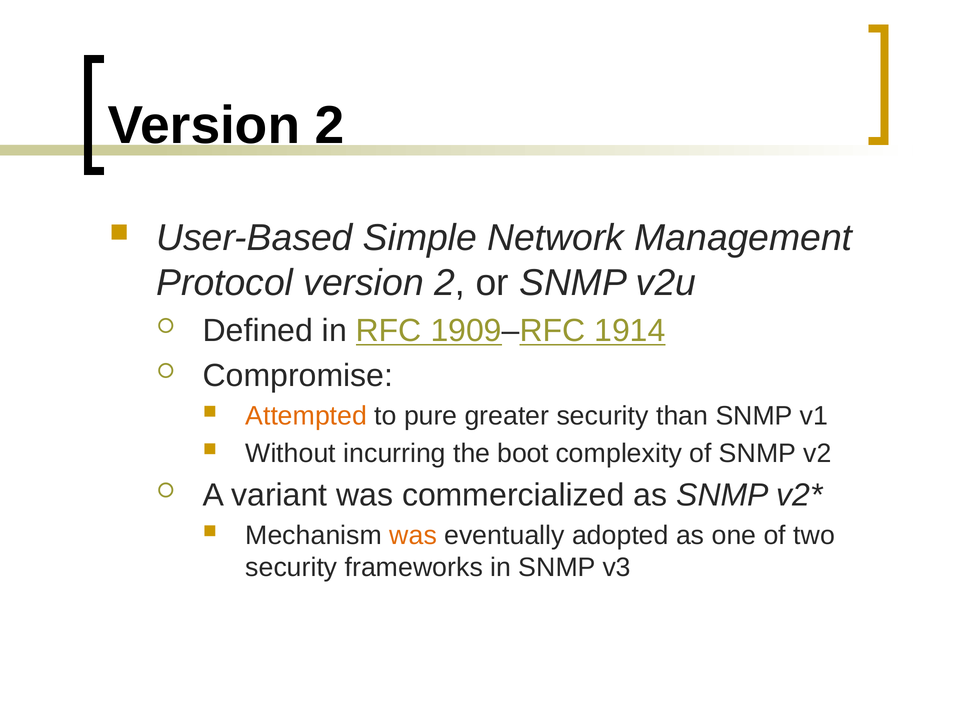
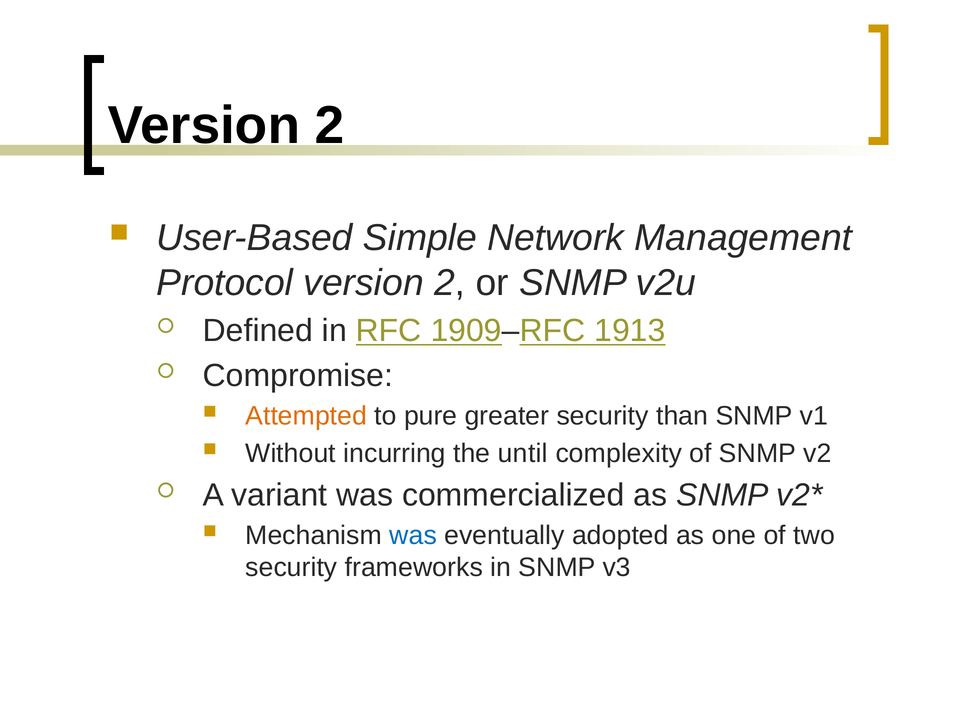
1914: 1914 -> 1913 (630, 331)
boot: boot -> until (523, 453)
was colour: orange -> blue (413, 535)
